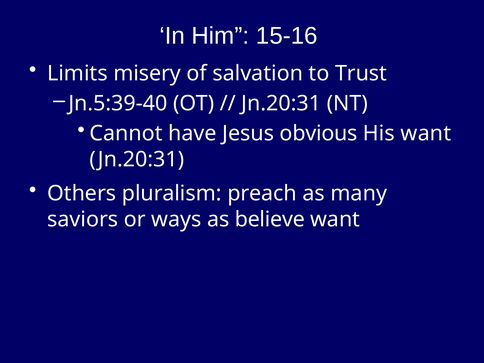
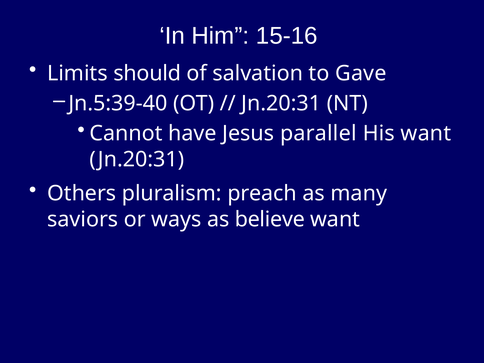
misery: misery -> should (147, 73)
Trust: Trust -> Gave (361, 73)
obvious: obvious -> parallel (318, 134)
